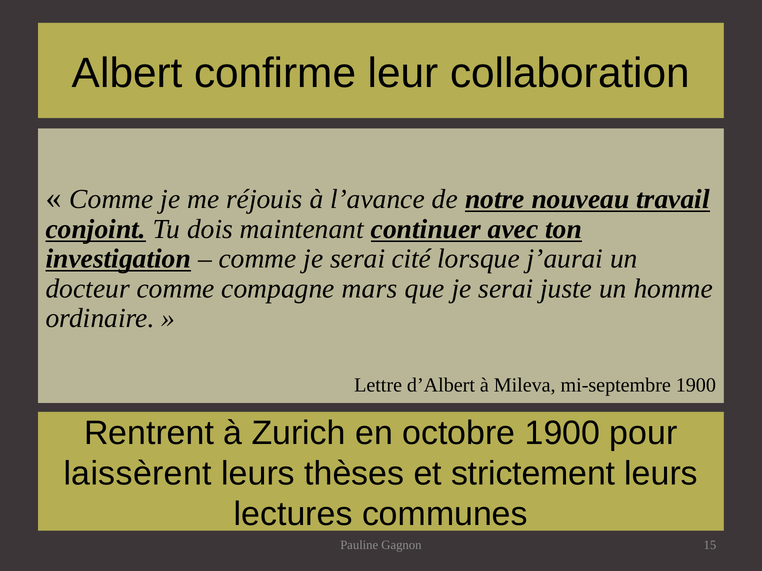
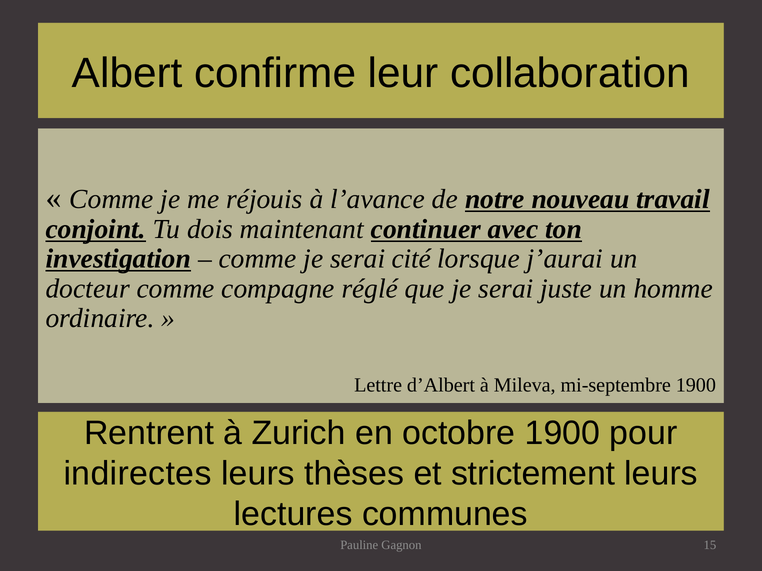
mars: mars -> réglé (370, 289)
laissèrent: laissèrent -> indirectes (138, 474)
